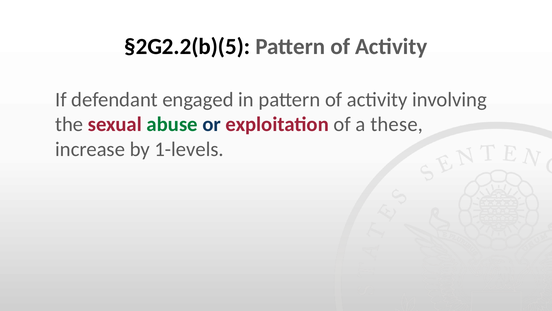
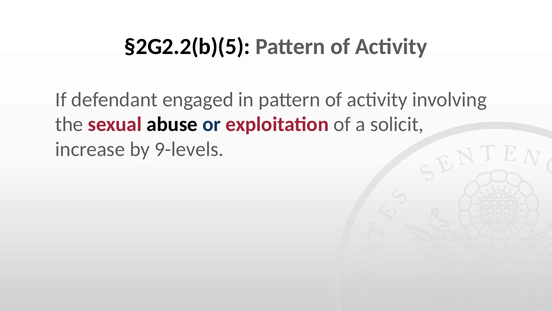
abuse colour: green -> black (172, 124)
these: these -> solicit (397, 124)
1-levels: 1-levels -> 9-levels (189, 149)
